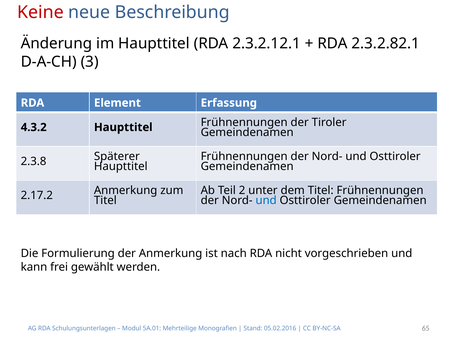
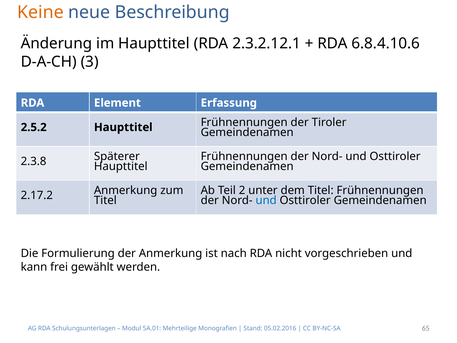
Keine colour: red -> orange (40, 12)
2.3.2.82.1: 2.3.2.82.1 -> 6.8.4.10.6 (386, 43)
4.3.2: 4.3.2 -> 2.5.2 (34, 127)
